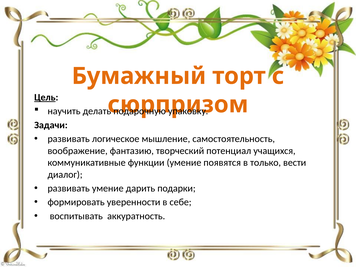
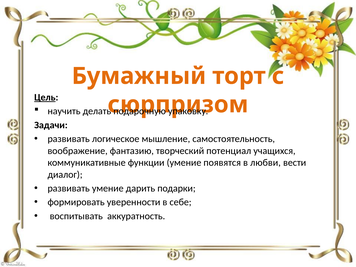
только: только -> любви (265, 163)
